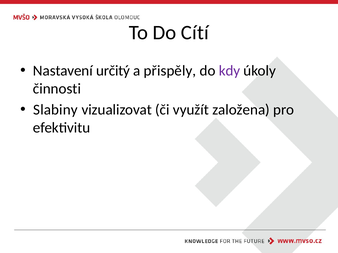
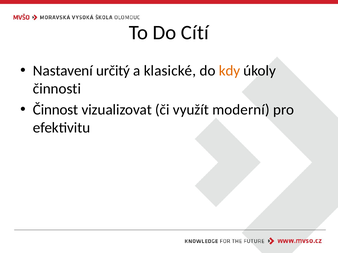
přispěly: přispěly -> klasické (170, 71)
kdy colour: purple -> orange (230, 71)
Slabiny: Slabiny -> Činnost (56, 110)
založena: založena -> moderní (241, 110)
